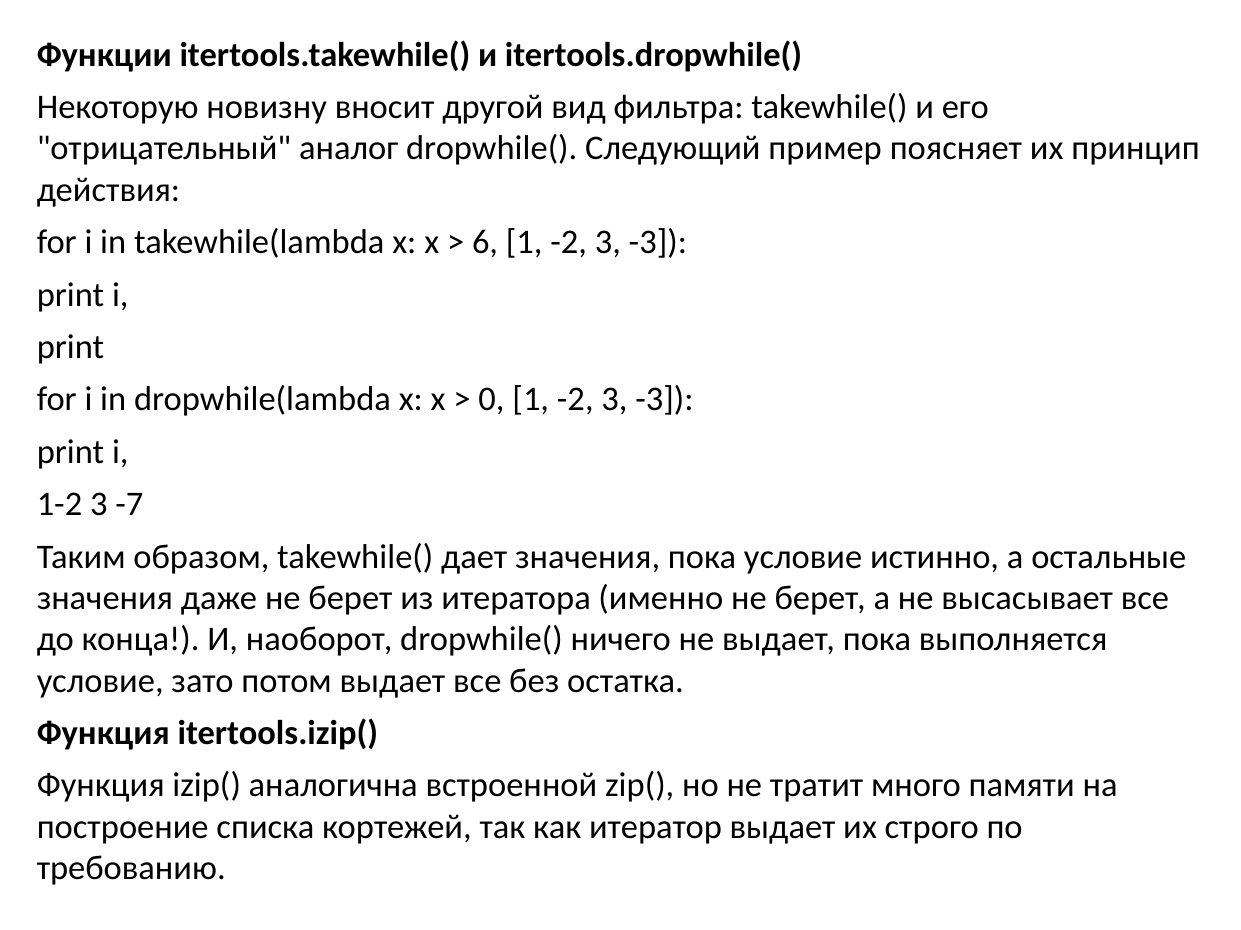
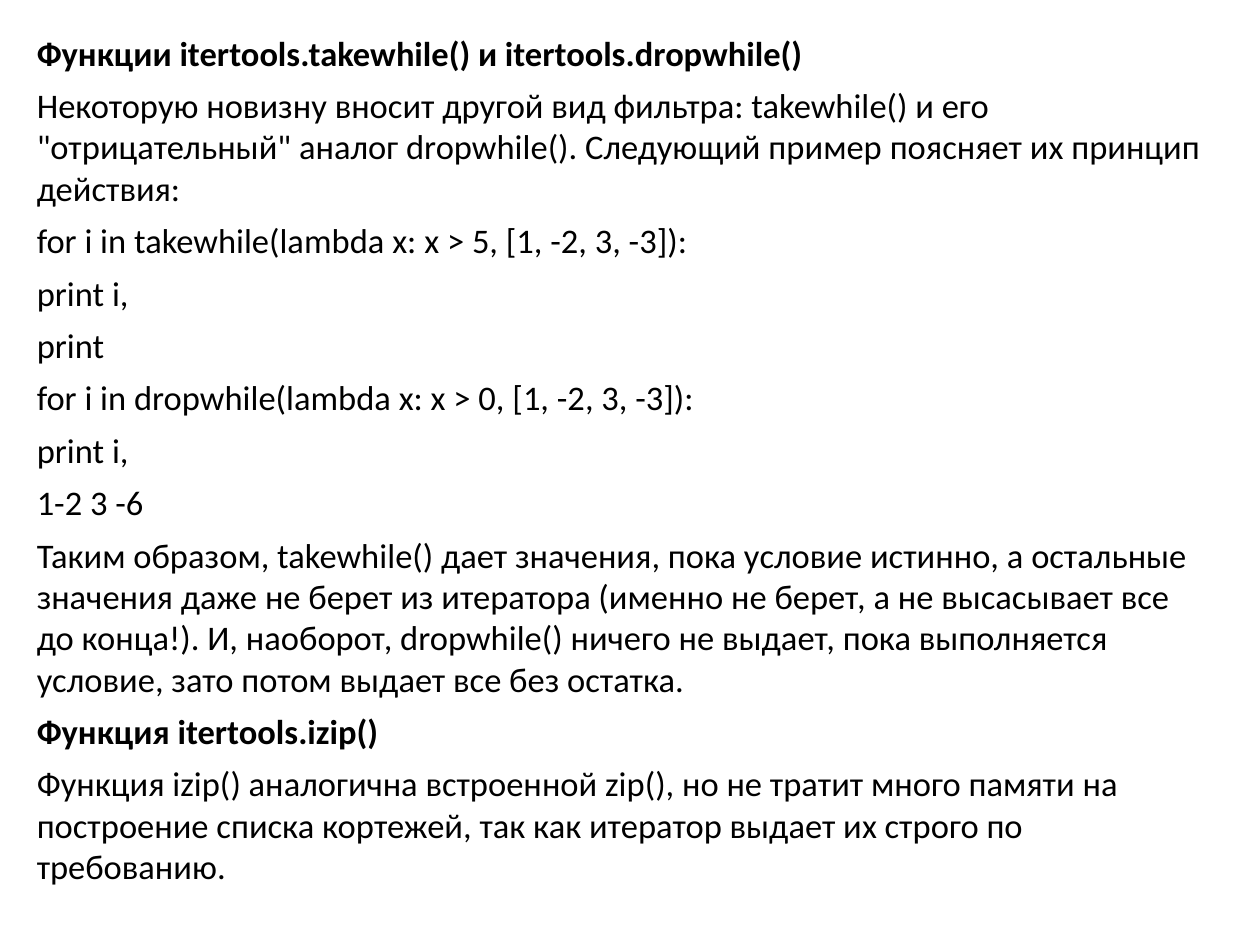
6: 6 -> 5 (485, 243)
-7: -7 -> -6 (129, 505)
